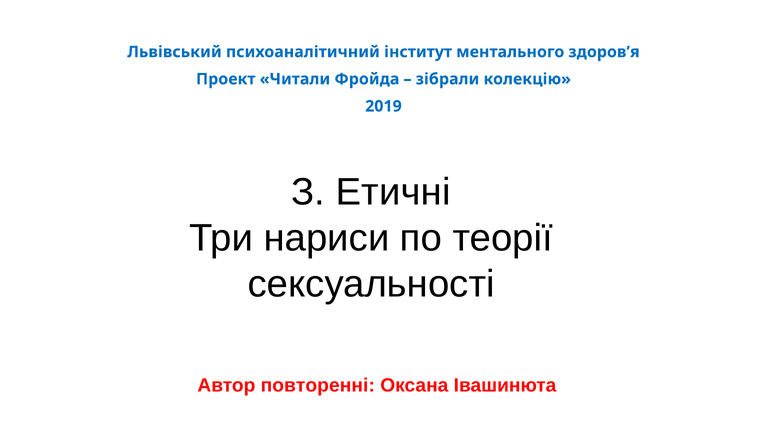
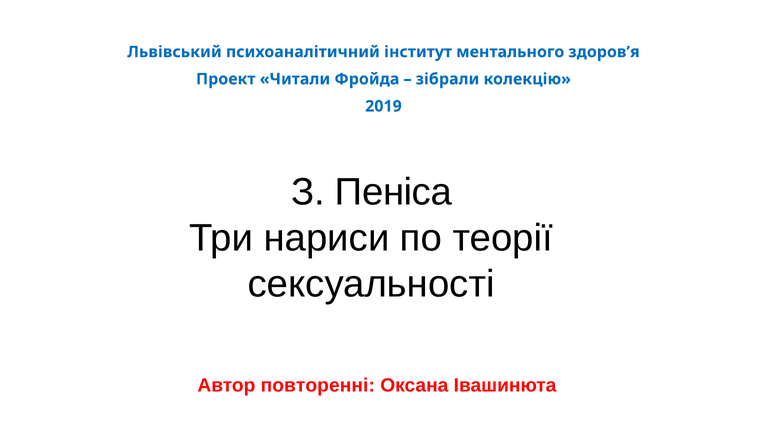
Етичні: Етичні -> Пеніса (394, 192)
